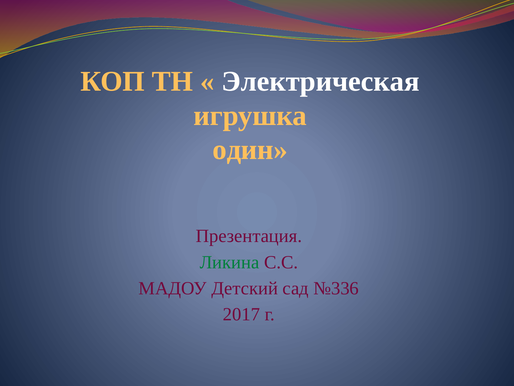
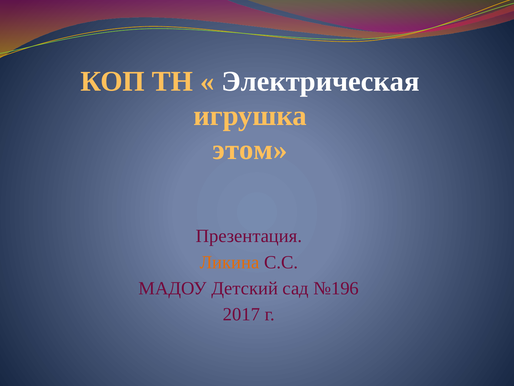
один: один -> этом (250, 150)
Ликина colour: green -> orange (230, 262)
№336: №336 -> №196 (336, 288)
